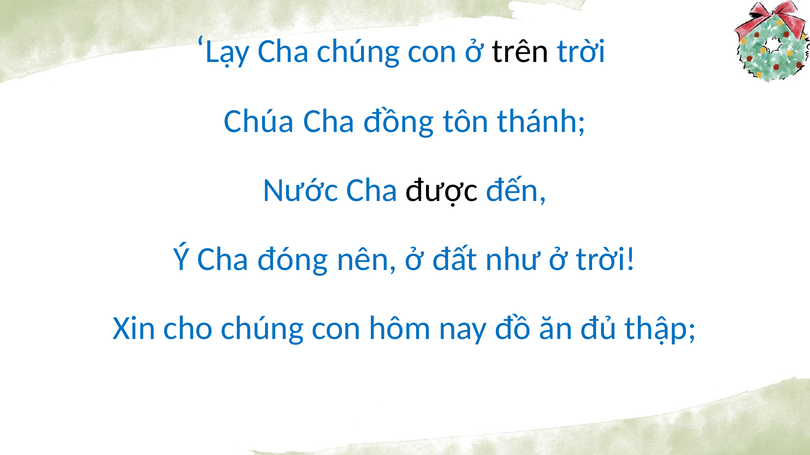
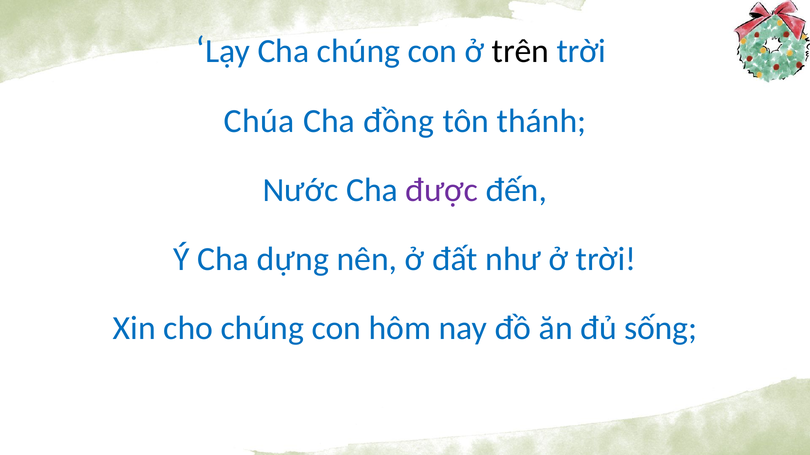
được colour: black -> purple (442, 190)
đóng: đóng -> dựng (293, 259)
thập: thập -> sống (661, 329)
